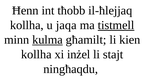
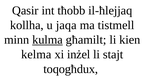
Ħenn: Ħenn -> Qasir (25, 11)
tistmell underline: present -> none (116, 25)
kollha: kollha -> kelma (36, 54)
ningħaqdu: ningħaqdu -> toqogħdux (71, 69)
